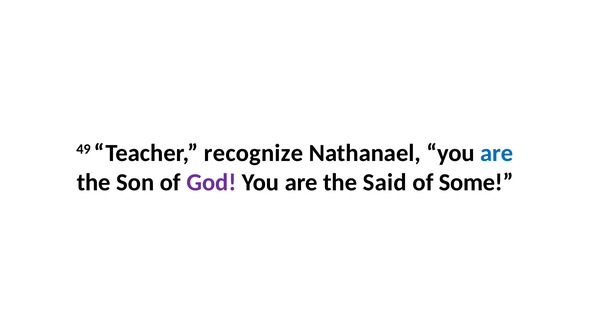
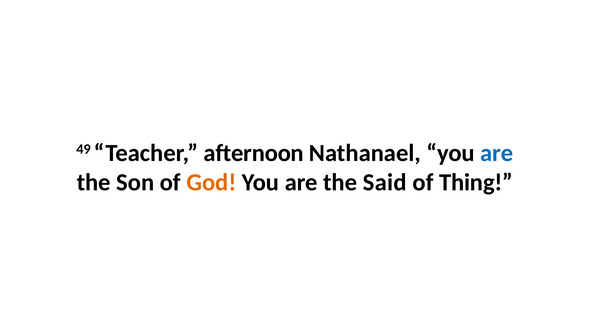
recognize: recognize -> afternoon (254, 153)
God colour: purple -> orange (211, 182)
Some: Some -> Thing (476, 182)
